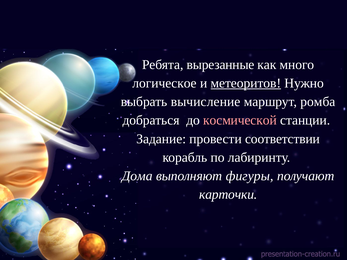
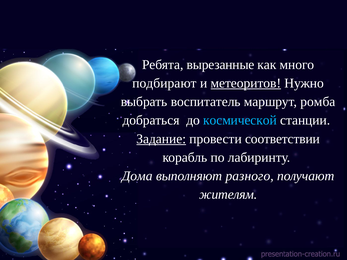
логическое: логическое -> подбирают (164, 83)
вычисление: вычисление -> воспитатель (206, 102)
космической colour: pink -> light blue (240, 120)
Задание underline: none -> present (161, 139)
фигуры: фигуры -> разного (250, 176)
карточки: карточки -> жителям (228, 195)
